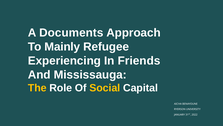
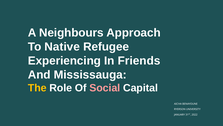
Documents: Documents -> Neighbours (71, 33)
Mainly: Mainly -> Native (62, 47)
Social colour: yellow -> pink (105, 88)
